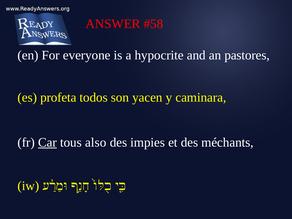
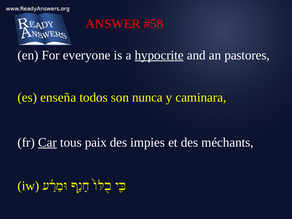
hypocrite underline: none -> present (159, 55)
profeta: profeta -> enseña (58, 97)
yacen: yacen -> nunca (147, 97)
also: also -> paix (96, 142)
